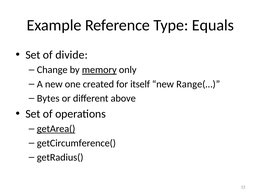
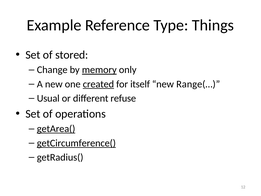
Equals: Equals -> Things (213, 25)
divide: divide -> stored (72, 55)
created underline: none -> present (98, 84)
Bytes: Bytes -> Usual (48, 98)
above: above -> refuse (123, 98)
getCircumference( underline: none -> present (76, 143)
